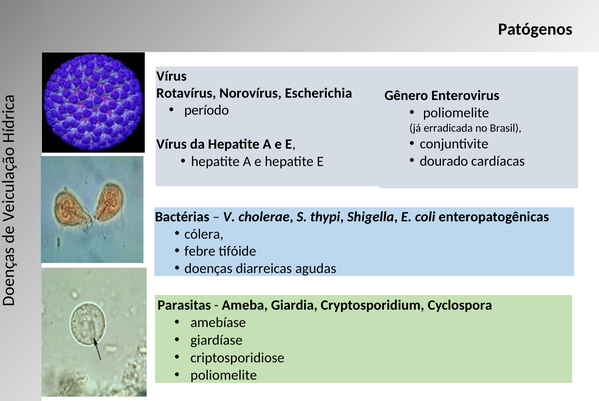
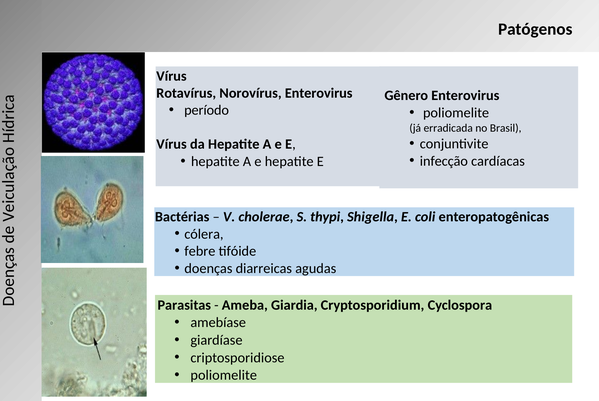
Norovírus Escherichia: Escherichia -> Enterovirus (319, 93)
dourado: dourado -> infecção (444, 161)
